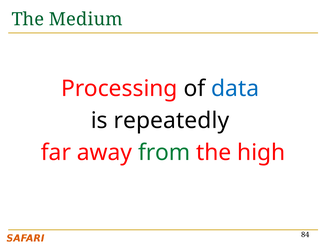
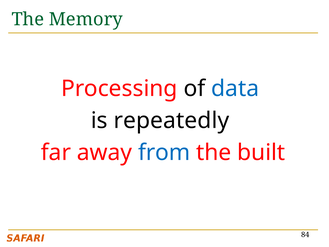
Medium: Medium -> Memory (86, 19)
from colour: green -> blue (164, 153)
high: high -> built (261, 153)
